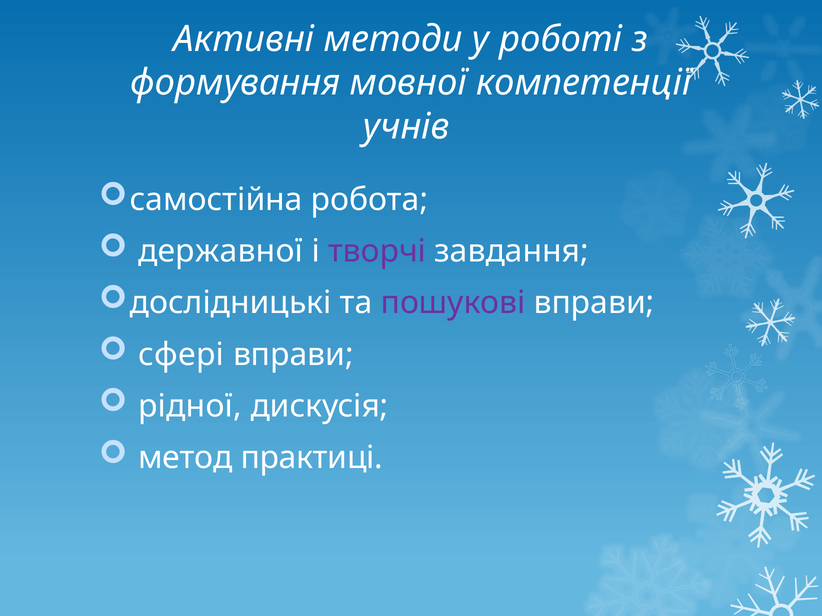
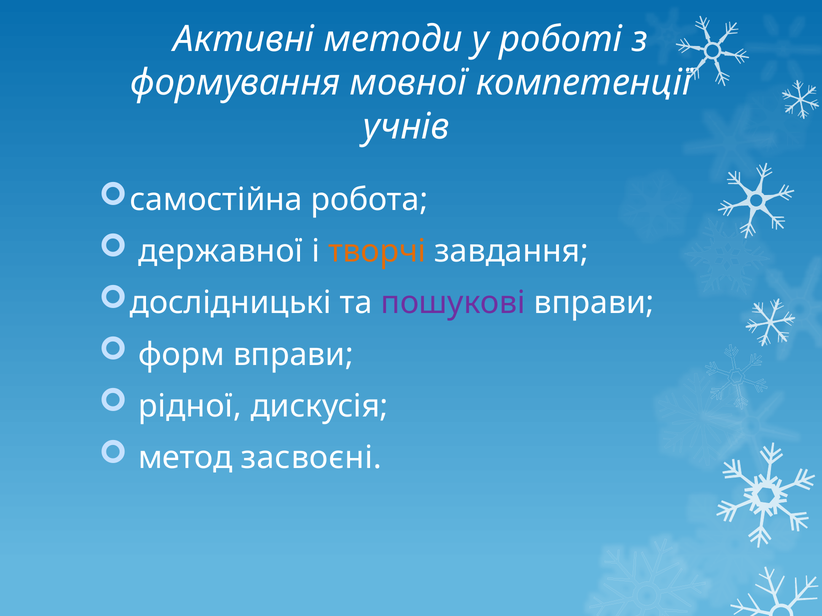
творчі colour: purple -> orange (377, 251)
сфері: сфері -> форм (181, 355)
практиці: практиці -> засвоєні (311, 458)
